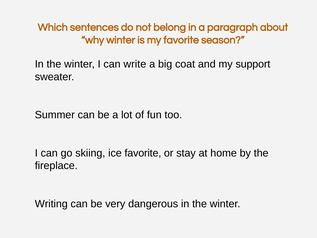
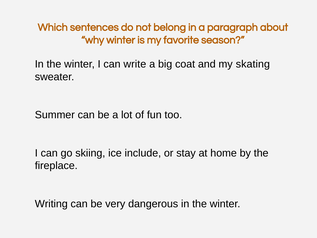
support: support -> skating (253, 64)
ice favorite: favorite -> include (143, 153)
